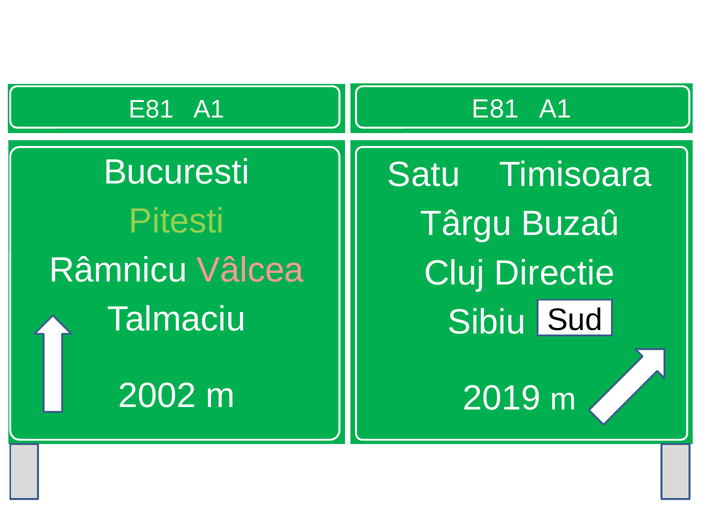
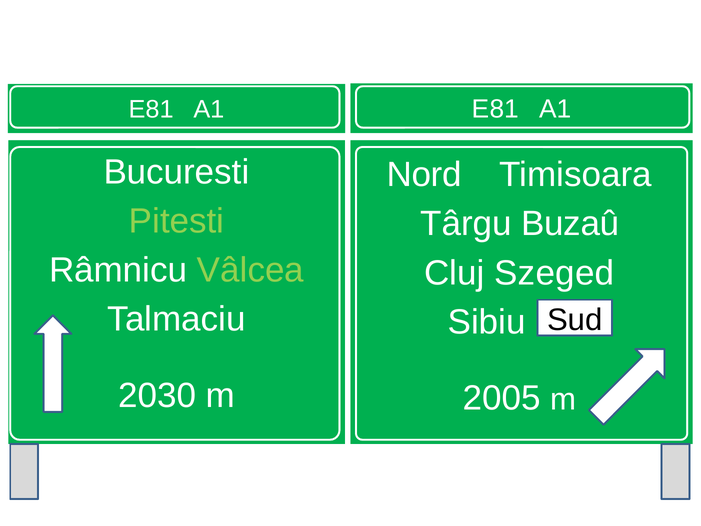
Satu: Satu -> Nord (424, 175)
Vâlcea colour: pink -> light green (250, 270)
Directie: Directie -> Szeged (554, 273)
2002: 2002 -> 2030 (157, 395)
2019: 2019 -> 2005 (502, 398)
